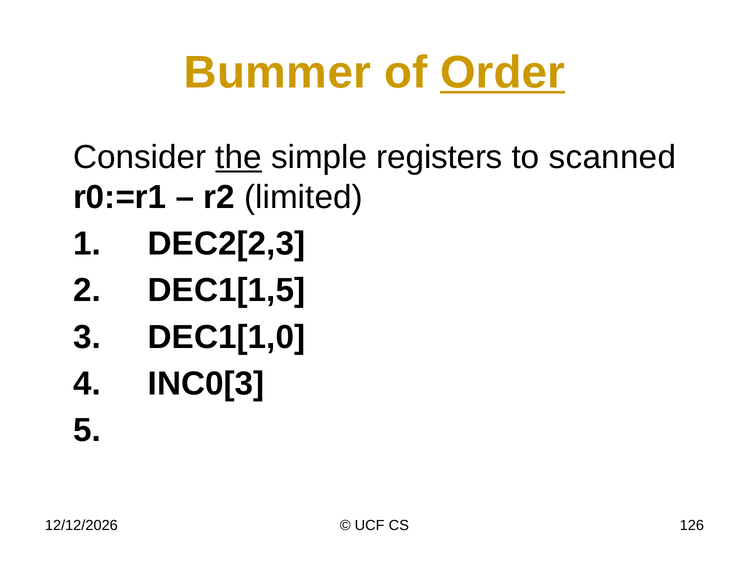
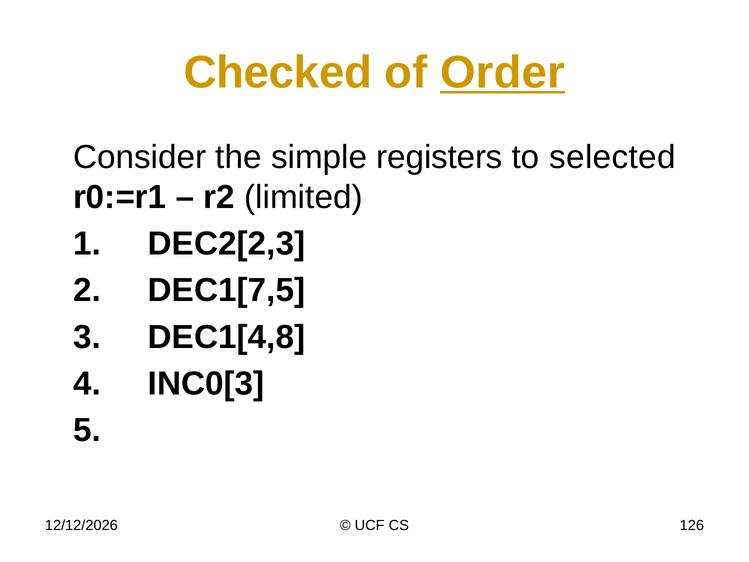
Bummer: Bummer -> Checked (278, 73)
the underline: present -> none (239, 157)
scanned: scanned -> selected (612, 157)
DEC1[1,5: DEC1[1,5 -> DEC1[7,5 (227, 290)
DEC1[1,0: DEC1[1,0 -> DEC1[4,8 (227, 337)
